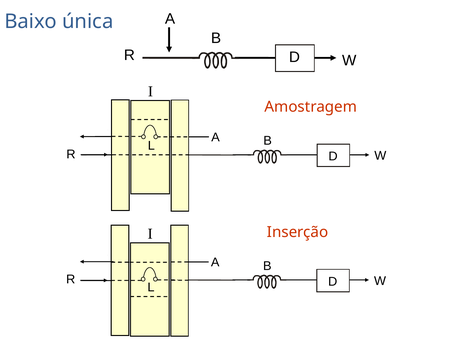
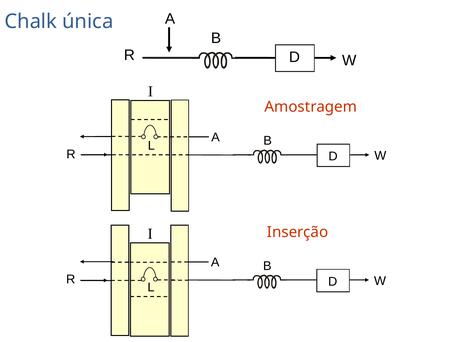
Baixo: Baixo -> Chalk (31, 22)
